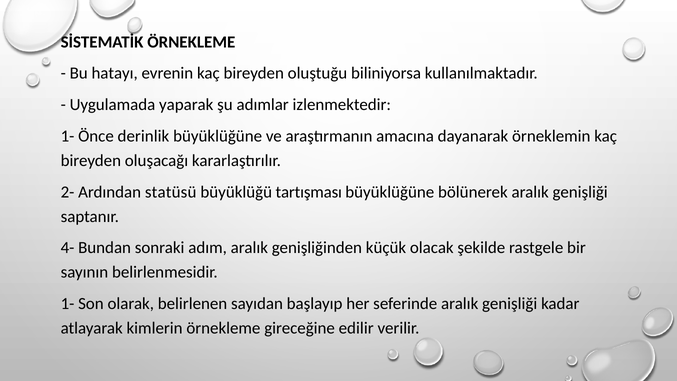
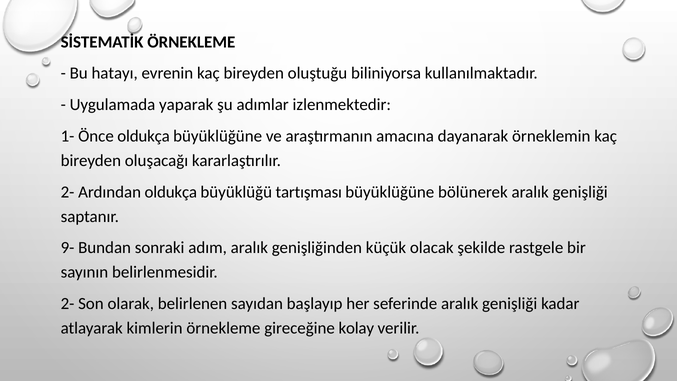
Önce derinlik: derinlik -> oldukça (144, 136)
Ardından statüsü: statüsü -> oldukça (171, 192)
4-: 4- -> 9- (68, 248)
1-: 1- -> 2- (68, 304)
edilir: edilir -> kolay (356, 328)
